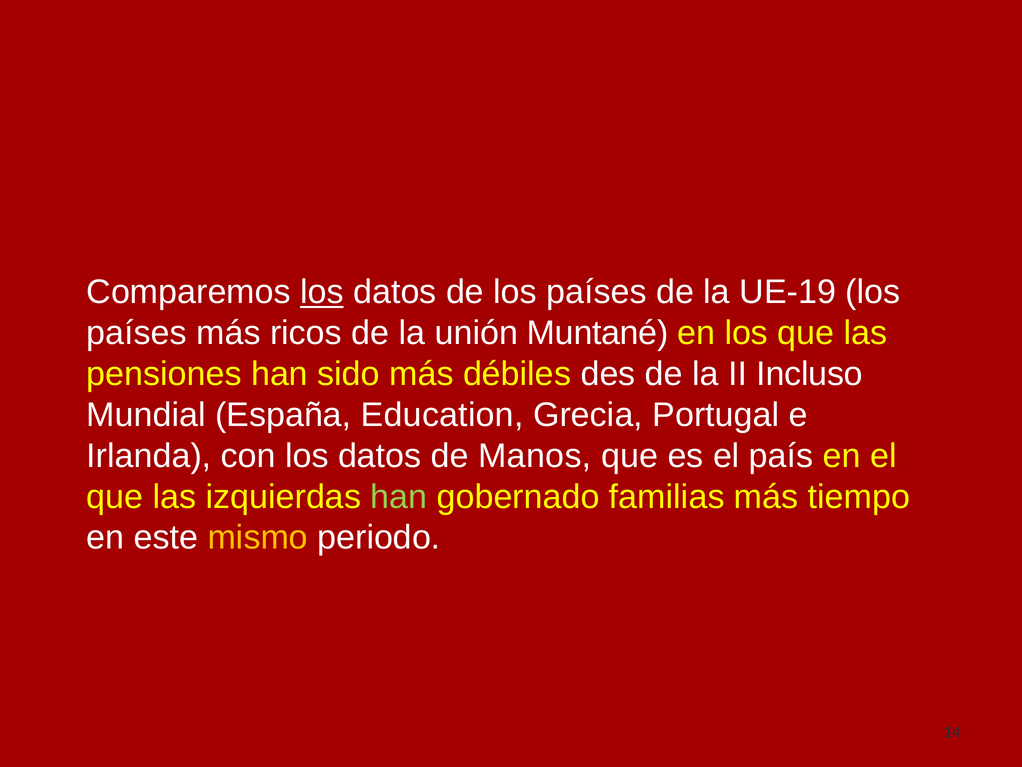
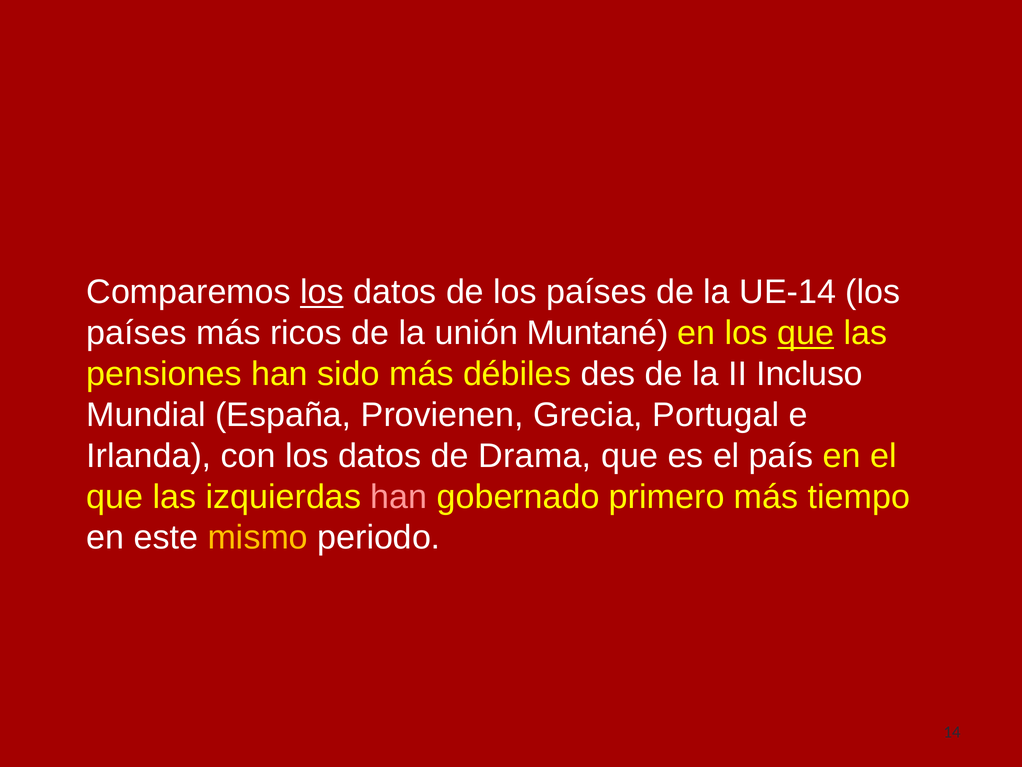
UE-19: UE-19 -> UE-14 (788, 292)
que underline: none -> present (806, 333)
Education: Education -> Provienen (442, 415)
Manos: Manos -> Drama (535, 456)
han colour: light green -> pink (399, 496)
familias: familias -> primero (667, 496)
